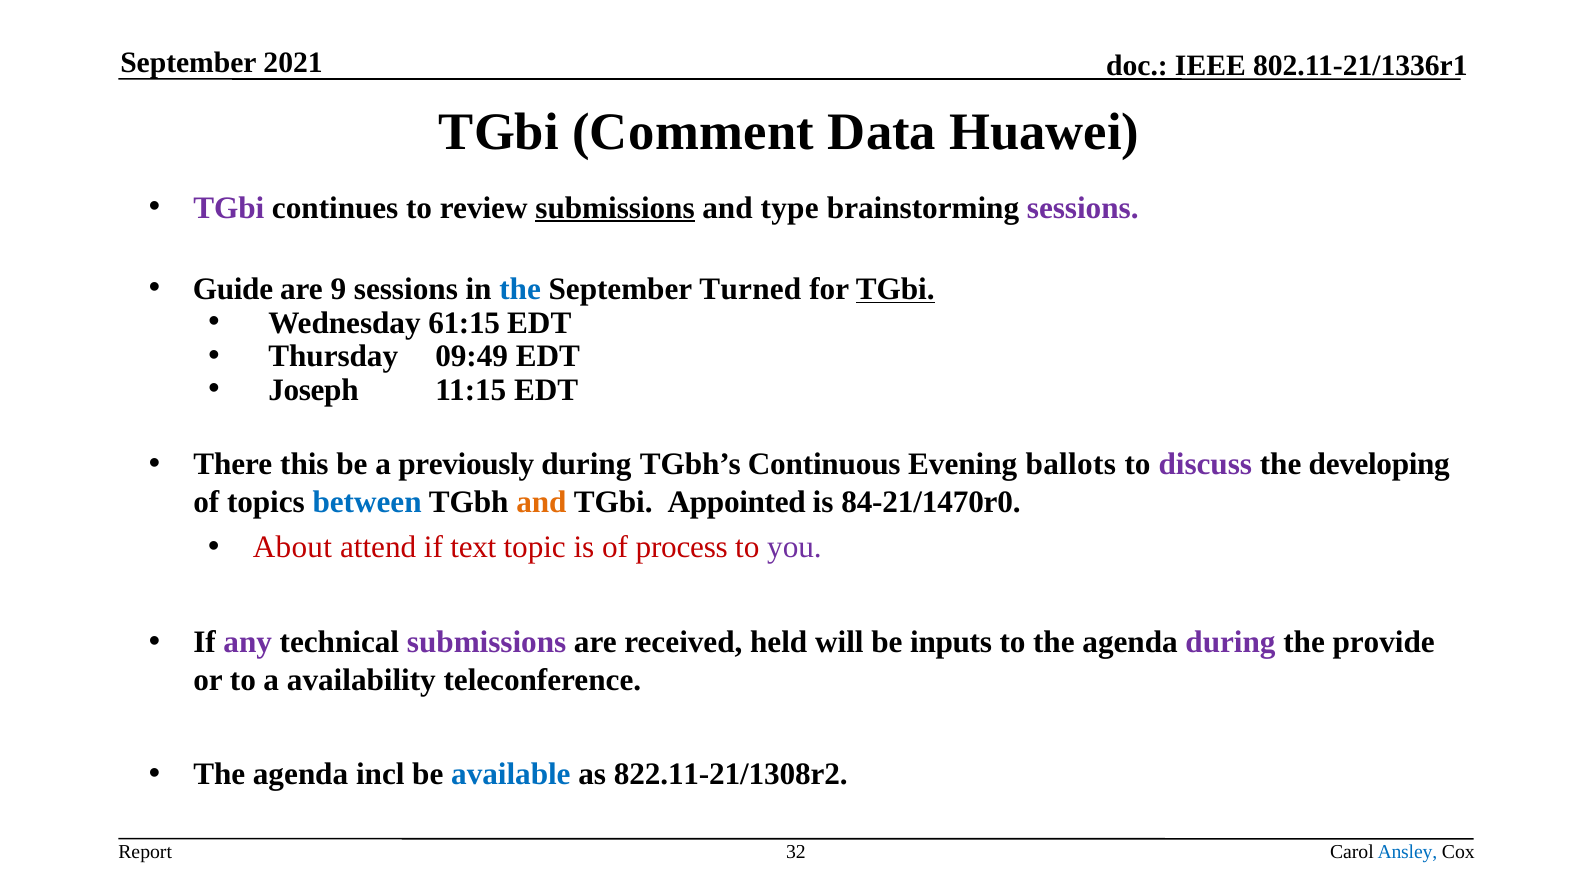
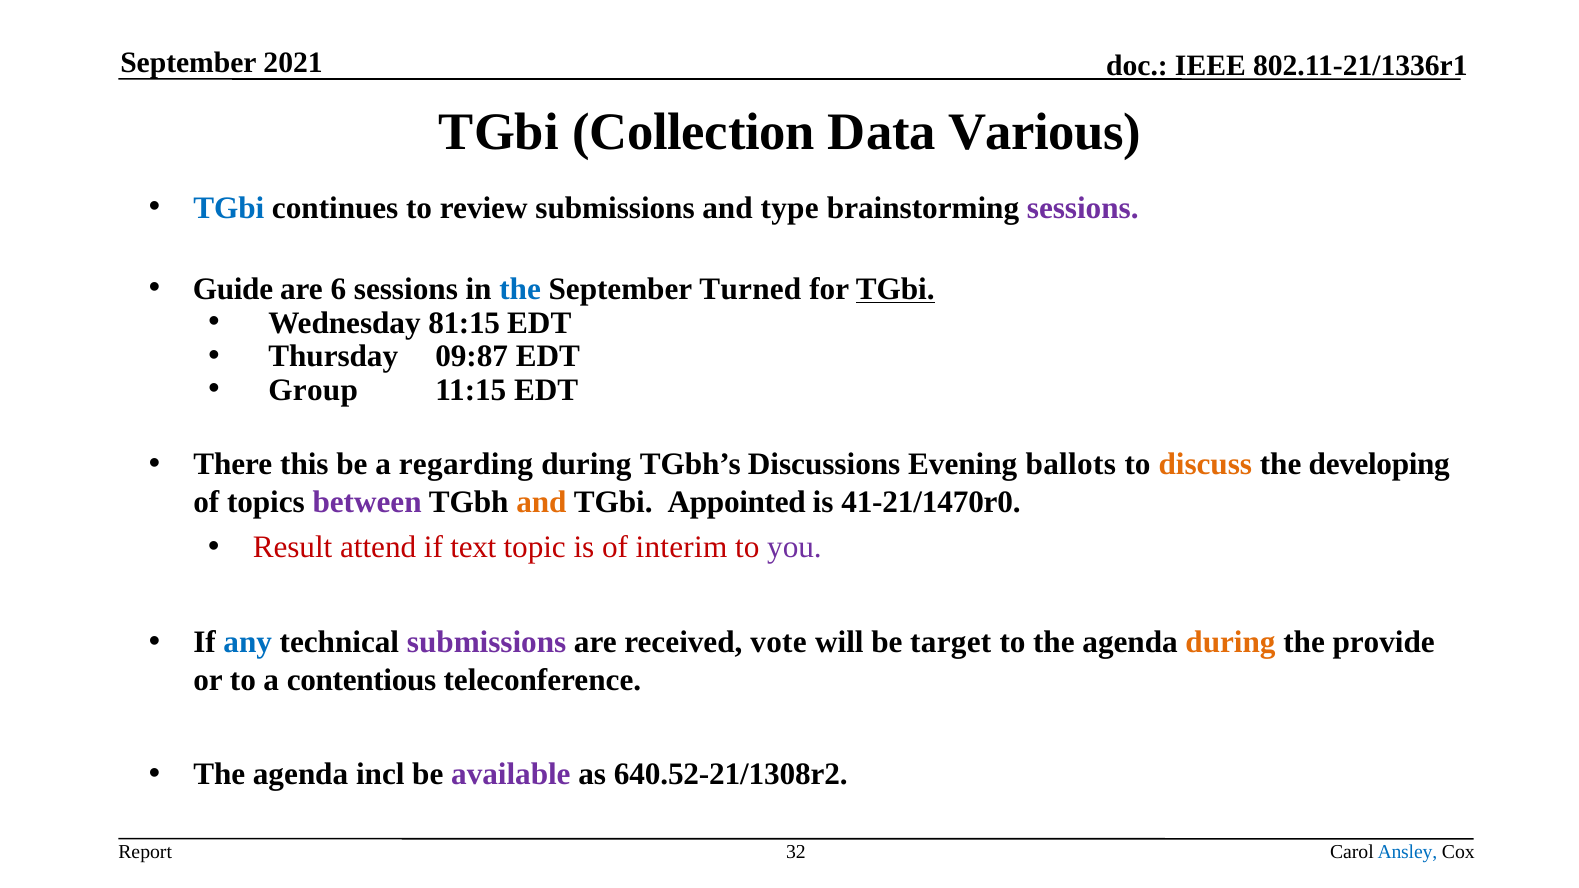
Comment: Comment -> Collection (694, 132)
Huawei: Huawei -> Various (1045, 132)
TGbi colour: purple -> blue (229, 208)
submissions underline: present -> none (615, 208)
9: 9 -> 6 (338, 289)
61:15: 61:15 -> 81:15 (464, 323)
09:49: 09:49 -> 09:87 (472, 356)
Joseph: Joseph -> Group (313, 390)
previously: previously -> regarding (466, 465)
Continuous: Continuous -> Discussions (824, 465)
discuss colour: purple -> orange (1205, 465)
between colour: blue -> purple (367, 502)
84-21/1470r0: 84-21/1470r0 -> 41-21/1470r0 (931, 502)
About: About -> Result (293, 548)
process: process -> interim (682, 548)
any colour: purple -> blue (248, 642)
held: held -> vote (779, 642)
inputs: inputs -> target (951, 642)
during colour: purple -> orange (1231, 642)
availability: availability -> contentious (362, 680)
available colour: blue -> purple (511, 775)
822.11-21/1308r2: 822.11-21/1308r2 -> 640.52-21/1308r2 (731, 775)
